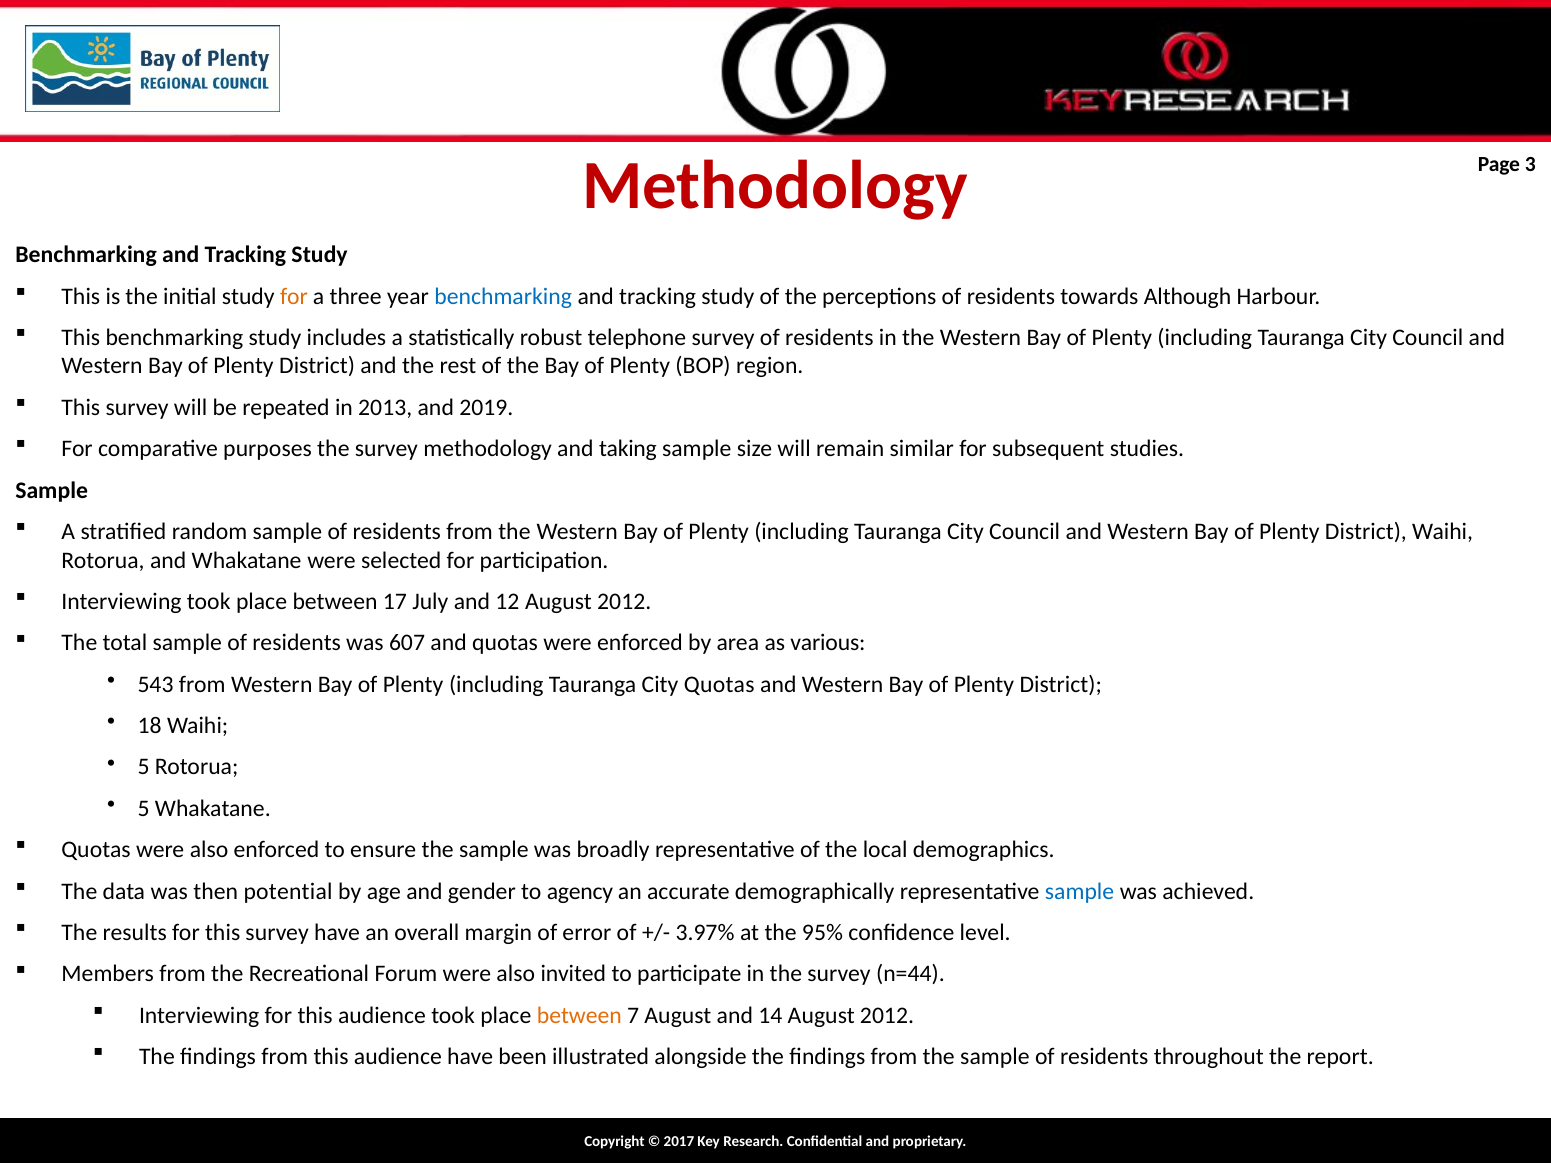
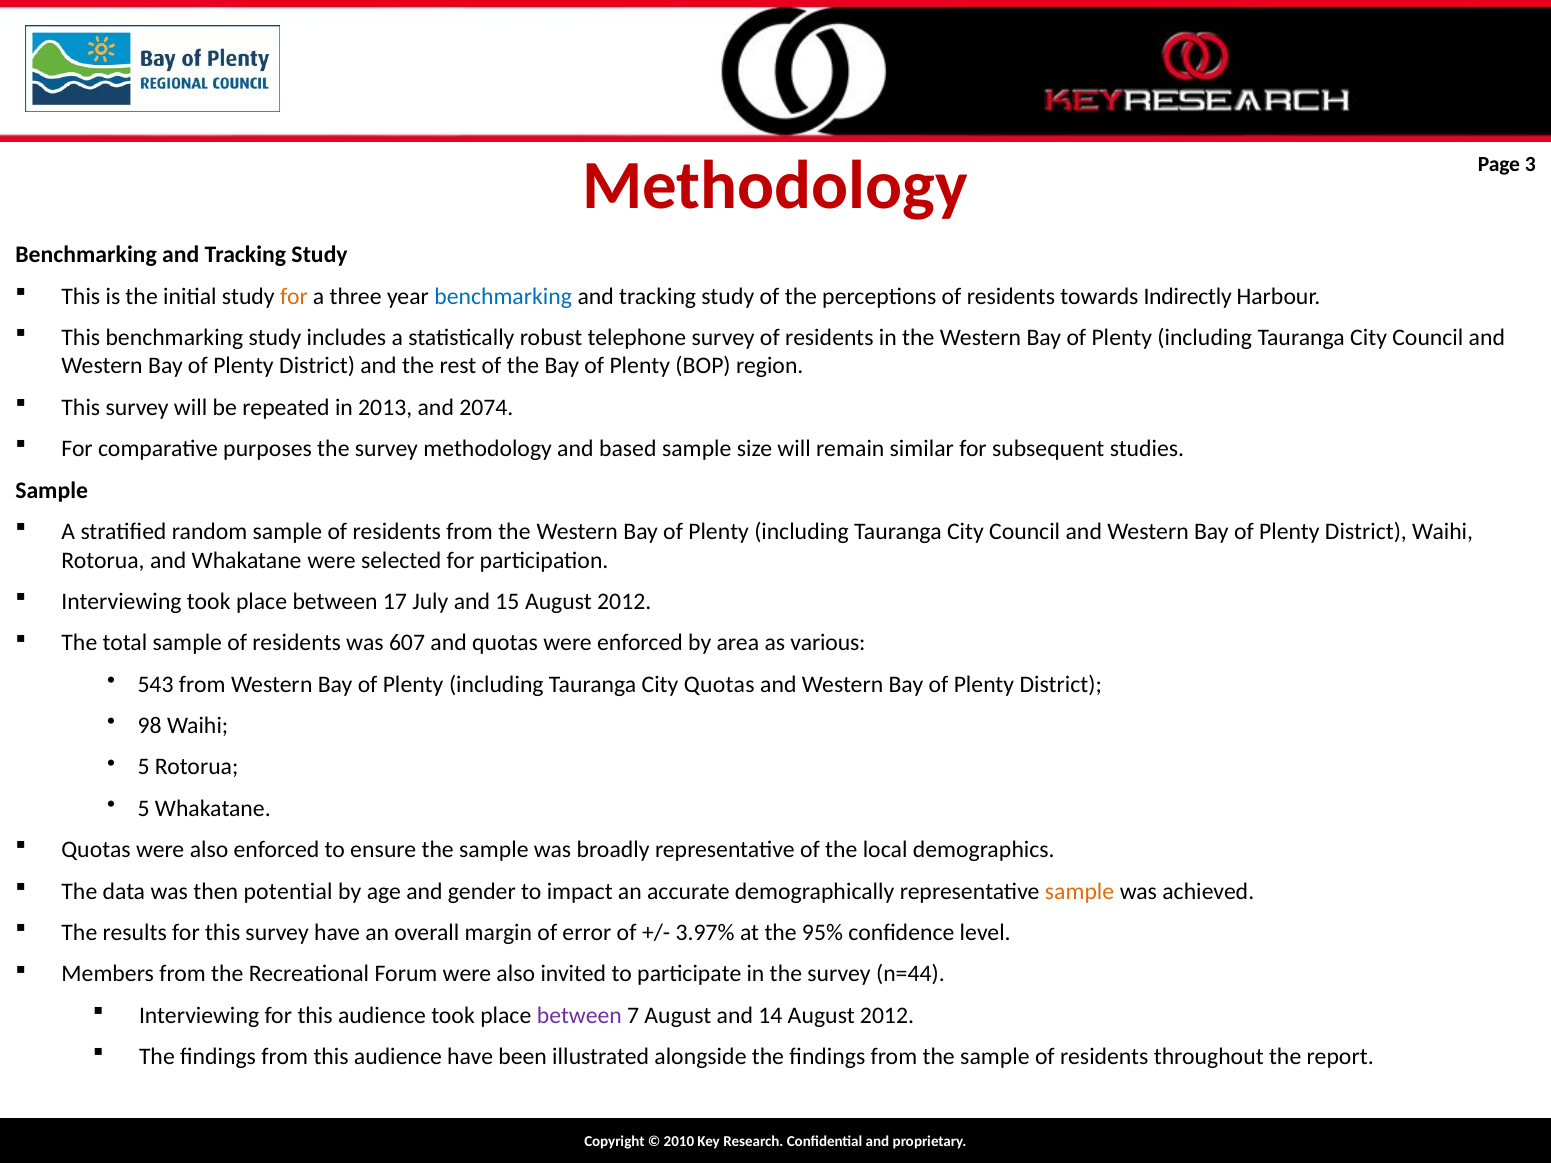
Although: Although -> Indirectly (1188, 296)
2019: 2019 -> 2074 (486, 408)
taking: taking -> based (628, 449)
12: 12 -> 15 (507, 602)
18: 18 -> 98 (150, 726)
agency: agency -> impact (580, 892)
sample colour: blue -> orange (1080, 892)
between colour: orange -> purple (579, 1016)
2017: 2017 -> 2010 (679, 1142)
